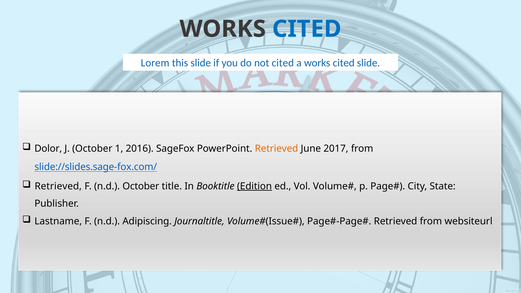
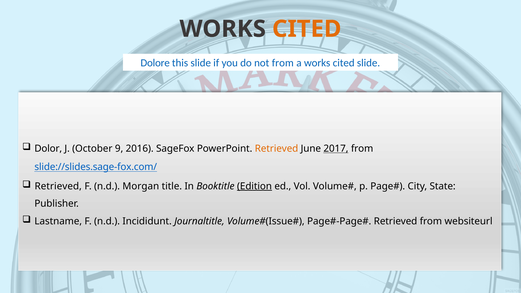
CITED colour: blue -> orange (307, 29)
Lorem: Lorem -> Dolore (155, 63)
not cited: cited -> from (283, 63)
1: 1 -> 9 (119, 149)
2017 underline: none -> present (336, 149)
n.d October: October -> Morgan (141, 186)
Adipiscing: Adipiscing -> Incididunt (147, 221)
